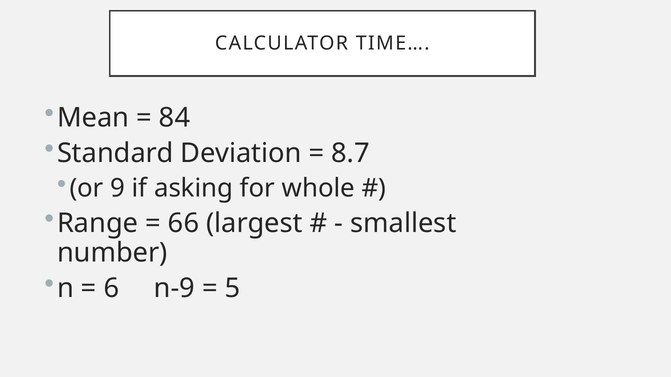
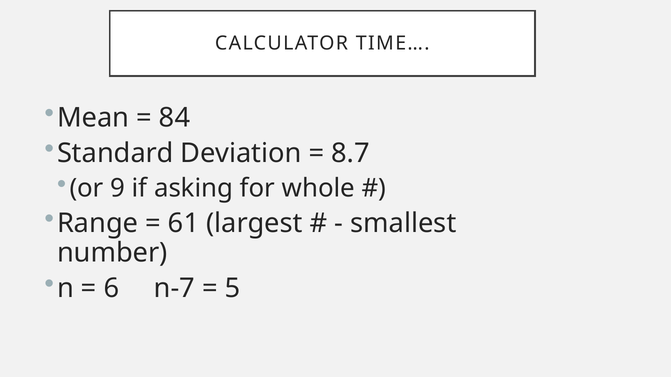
66: 66 -> 61 (184, 223)
n-9: n-9 -> n-7 (174, 289)
